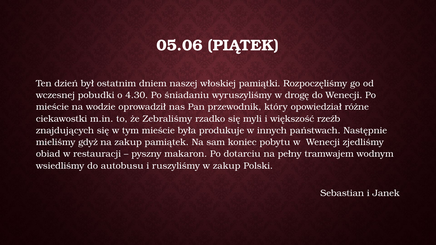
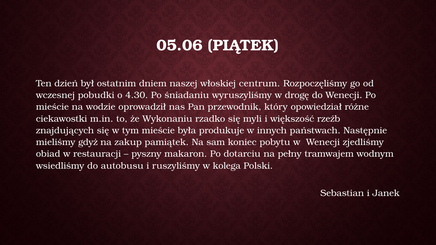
pamiątki: pamiątki -> centrum (260, 84)
Zebraliśmy: Zebraliśmy -> Wykonaniu (167, 119)
w zakup: zakup -> kolega (227, 166)
